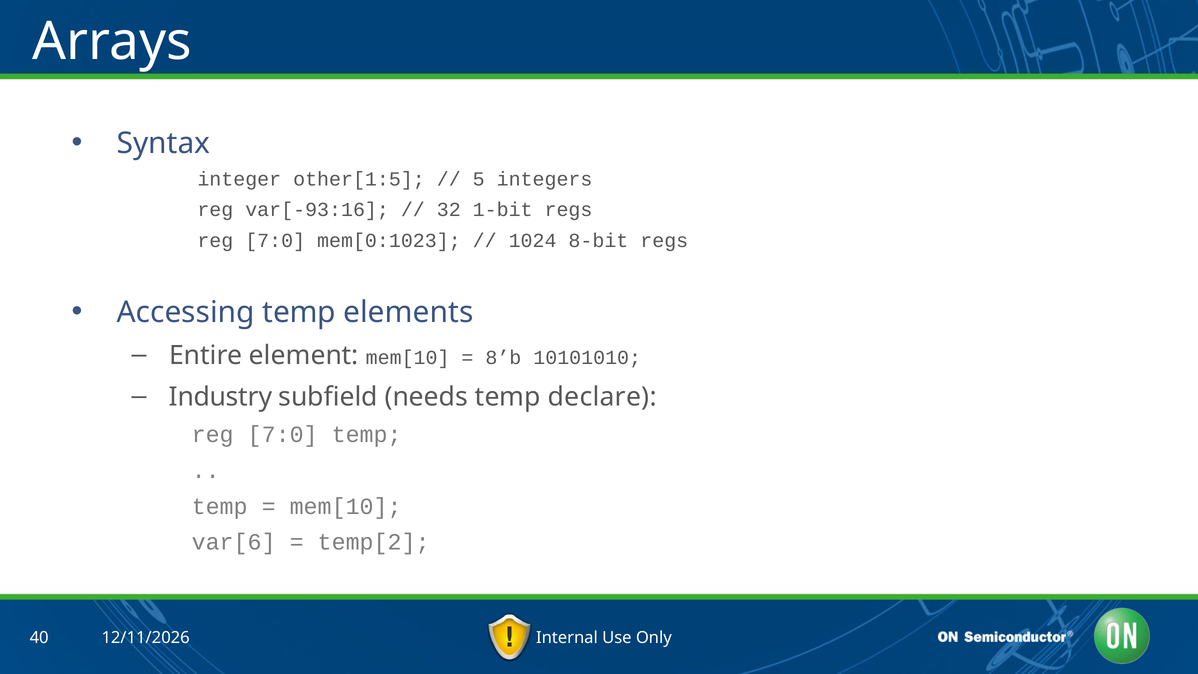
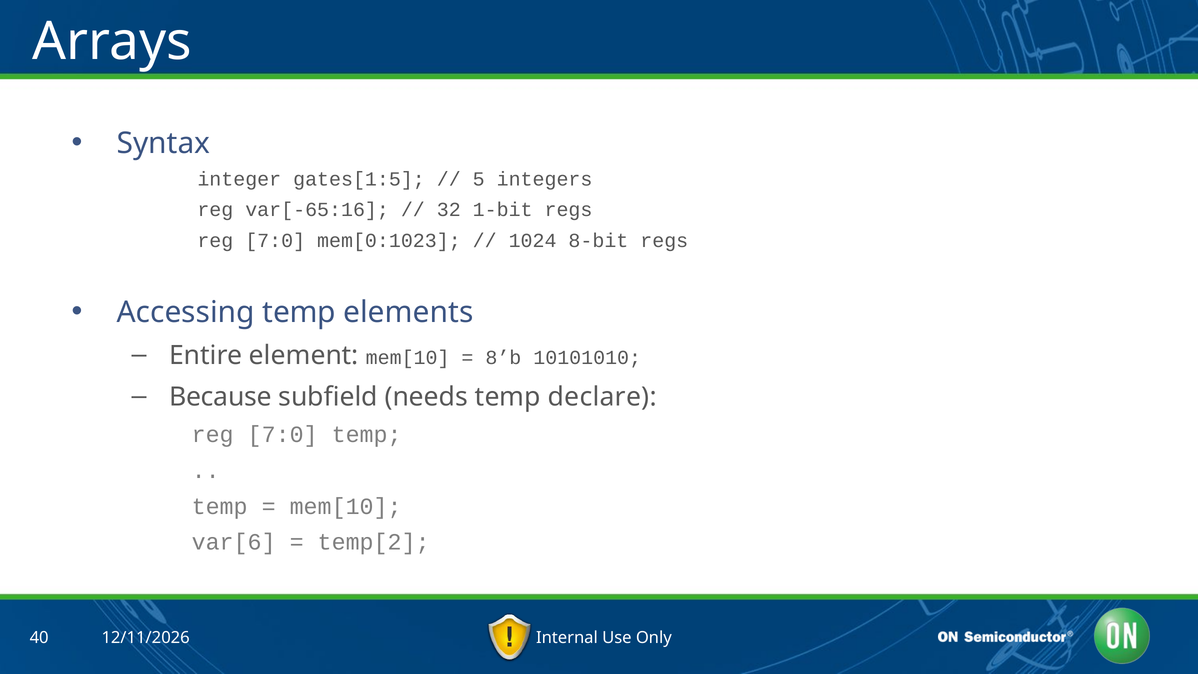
other[1:5: other[1:5 -> gates[1:5 (359, 179)
var[-93:16: var[-93:16 -> var[-65:16 (317, 210)
Industry: Industry -> Because (220, 397)
